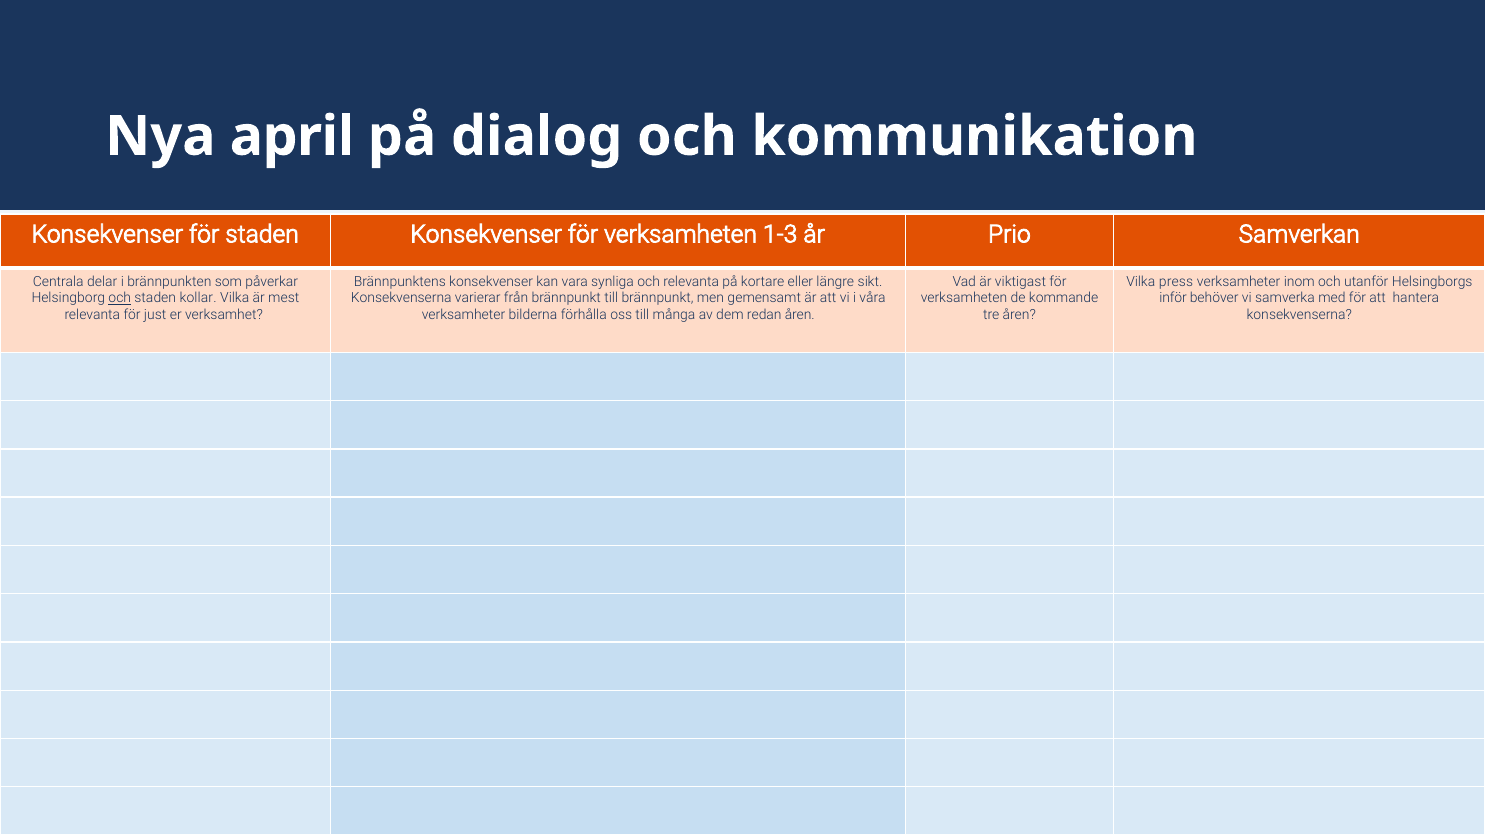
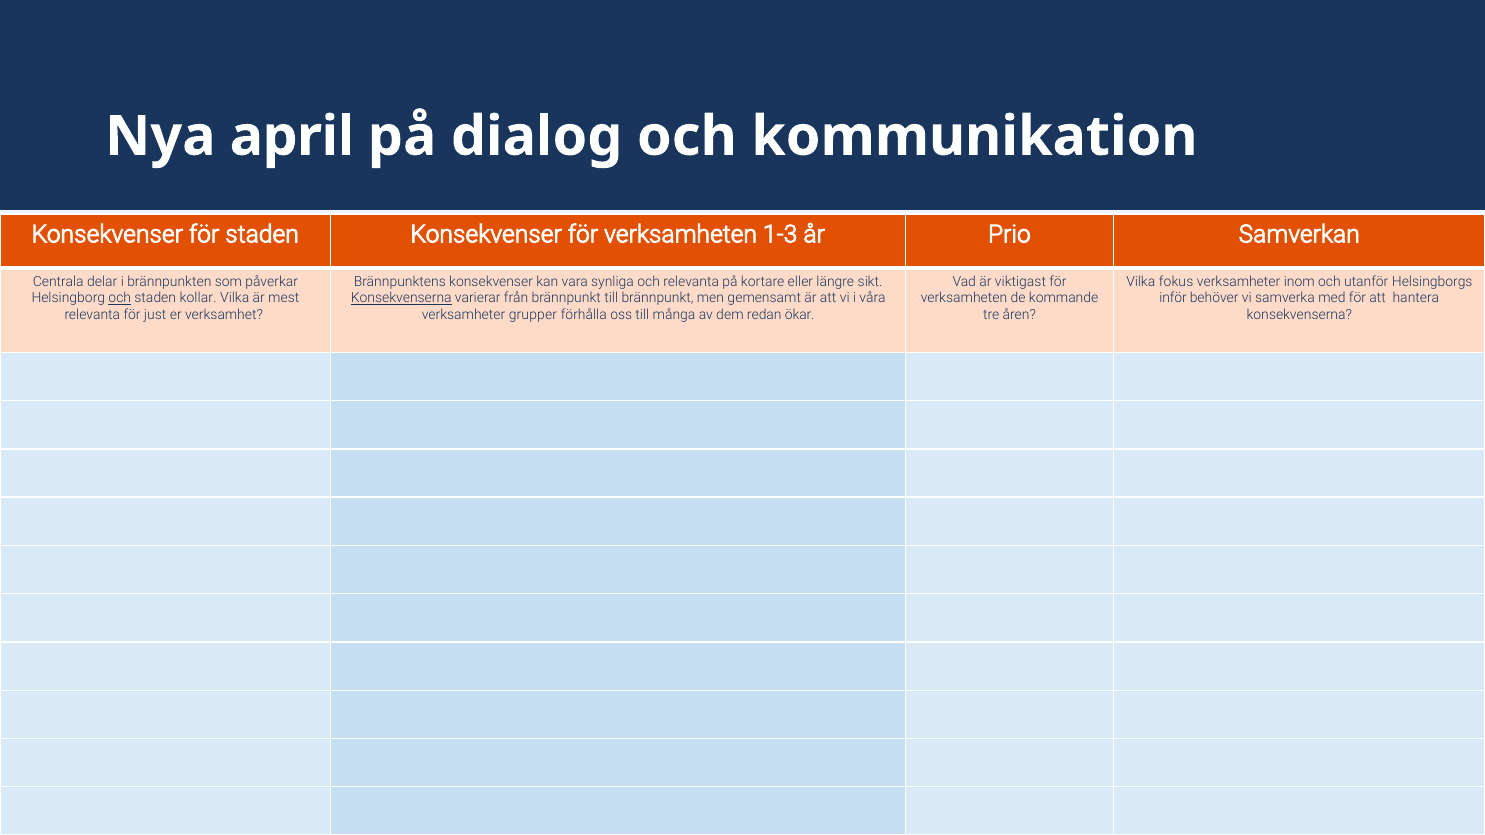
press: press -> fokus (1176, 282)
Konsekvenserna underline: none -> present (401, 298)
bilderna: bilderna -> grupper (533, 315)
redan åren: åren -> ökar (800, 315)
